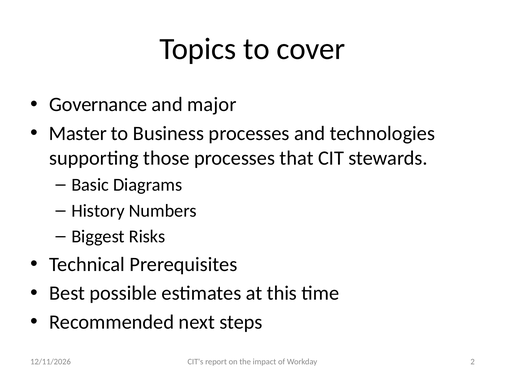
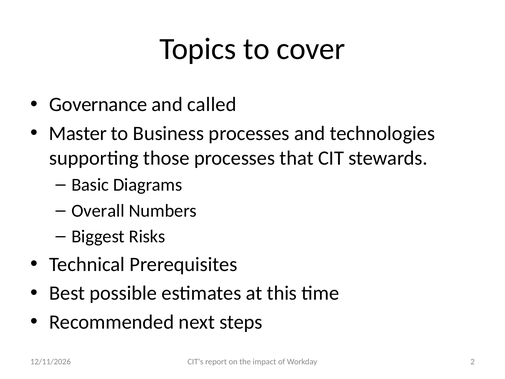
major: major -> called (212, 105)
History: History -> Overall (98, 211)
